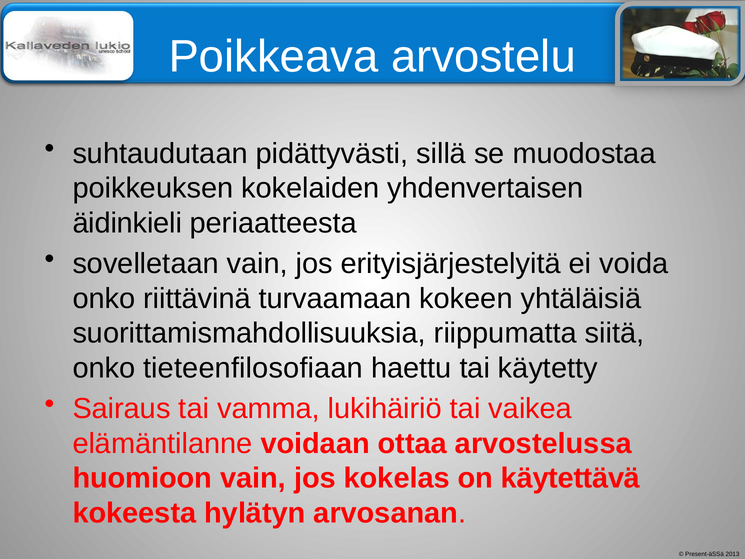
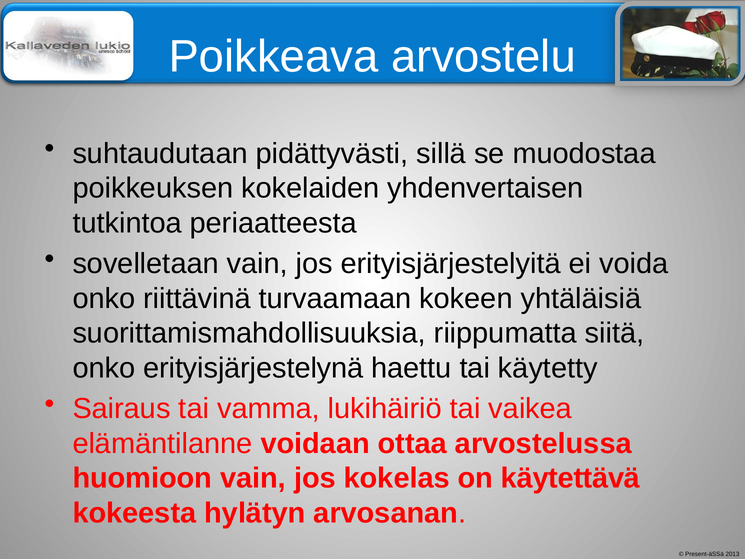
äidinkieli: äidinkieli -> tutkintoa (127, 223)
tieteenfilosofiaan: tieteenfilosofiaan -> erityisjärjestelynä (253, 368)
